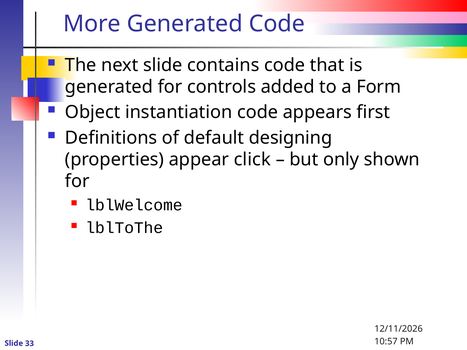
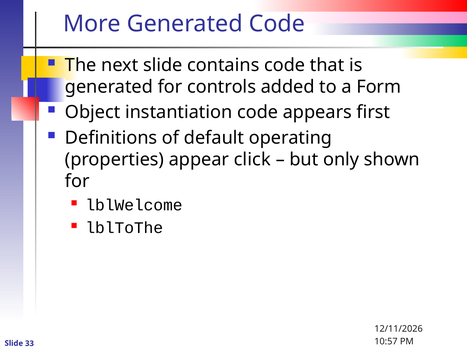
designing: designing -> operating (290, 138)
